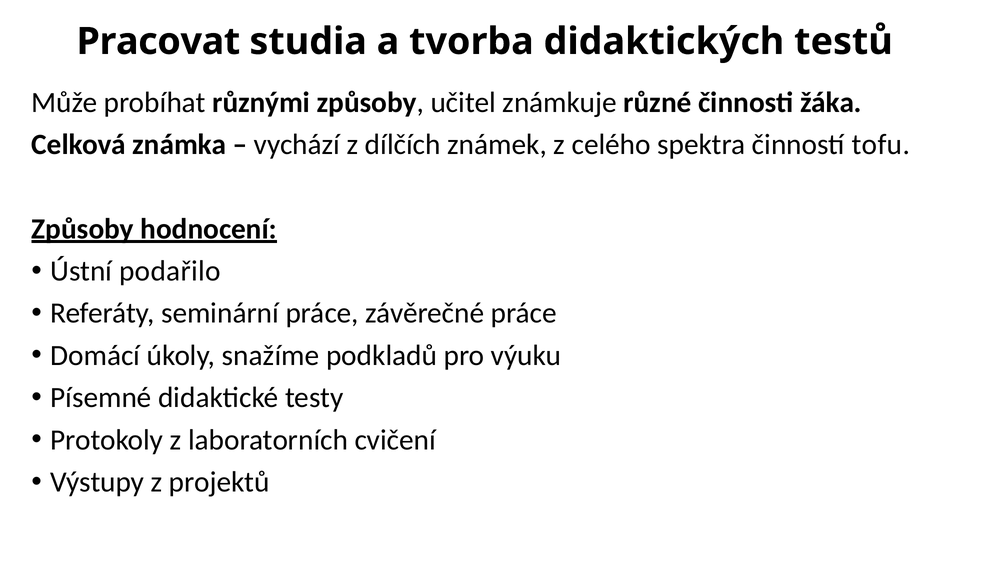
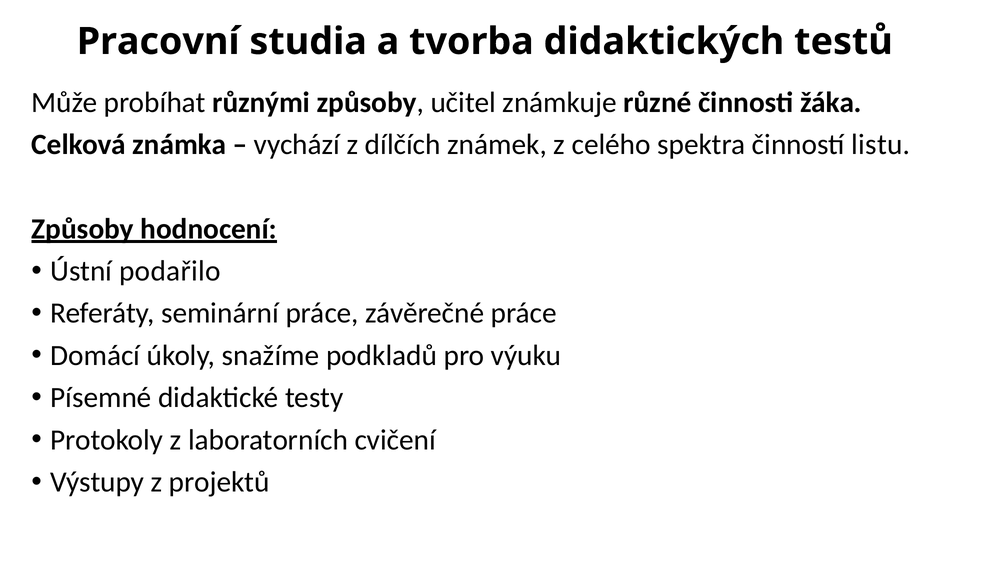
Pracovat: Pracovat -> Pracovní (158, 41)
tofu: tofu -> listu (881, 144)
